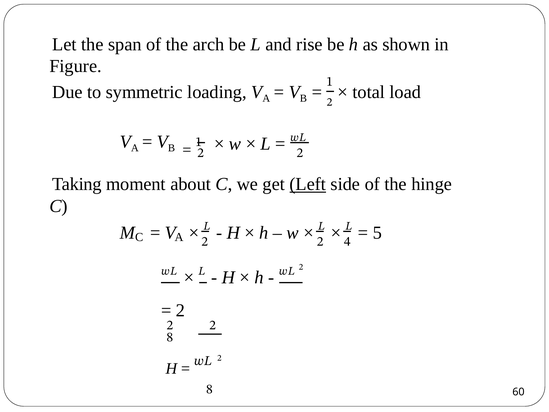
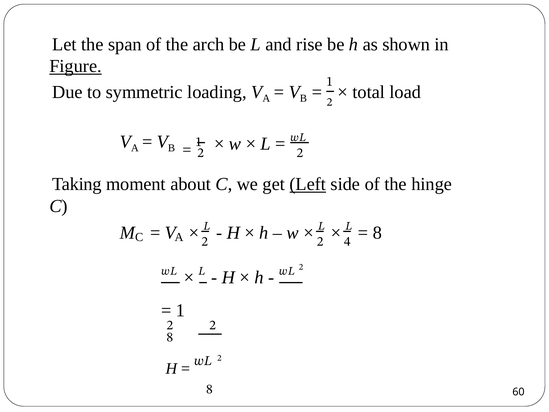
Figure underline: none -> present (76, 66)
5: 5 -> 8 (377, 233)
2: 2 -> 1 (180, 310)
